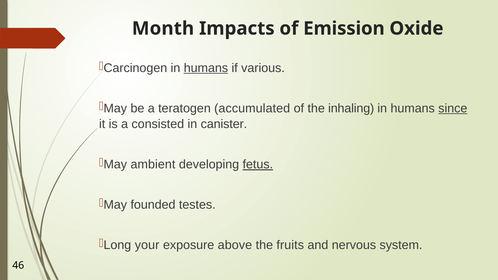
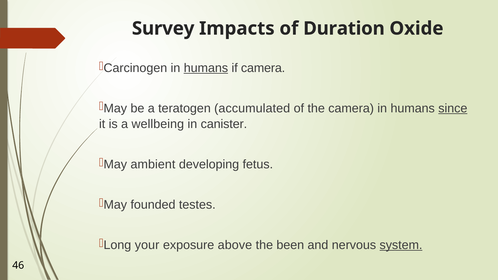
Month: Month -> Survey (163, 28)
Emission: Emission -> Duration (344, 28)
if various: various -> camera (263, 68)
the inhaling: inhaling -> camera (351, 108)
consisted: consisted -> wellbeing (158, 124)
fetus underline: present -> none (258, 165)
fruits: fruits -> been (290, 245)
system underline: none -> present (401, 245)
